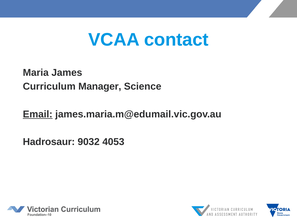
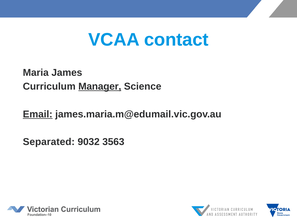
Manager underline: none -> present (100, 86)
Hadrosaur: Hadrosaur -> Separated (49, 142)
4053: 4053 -> 3563 (113, 142)
